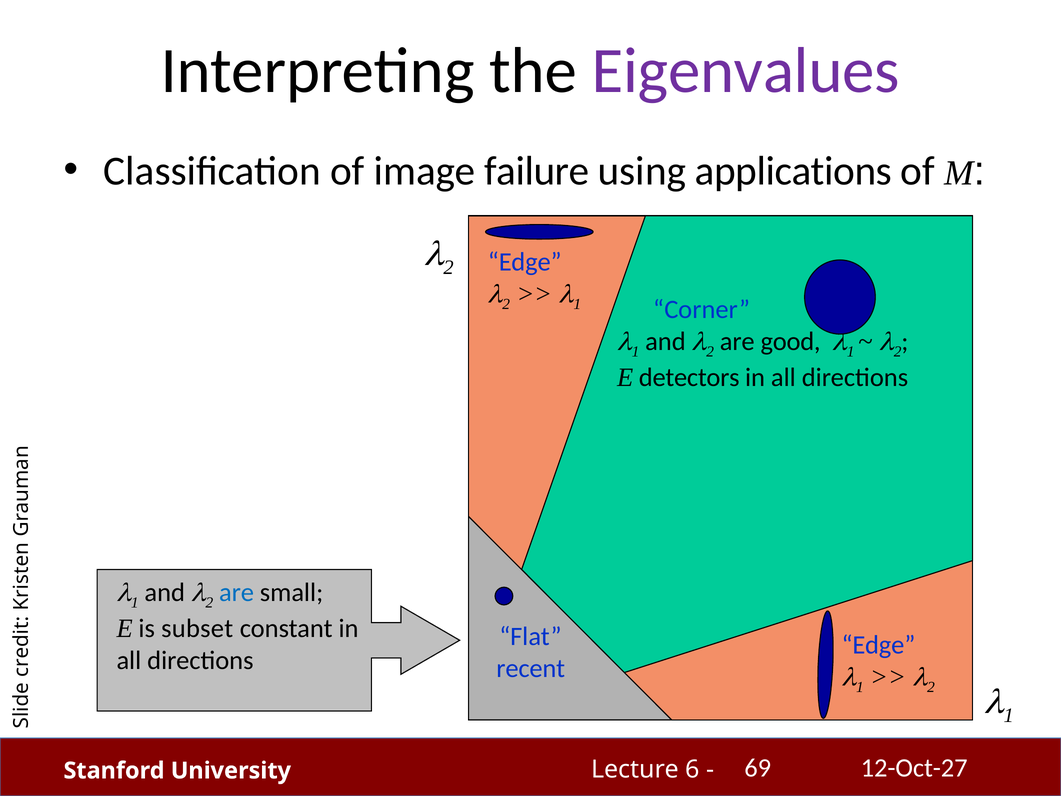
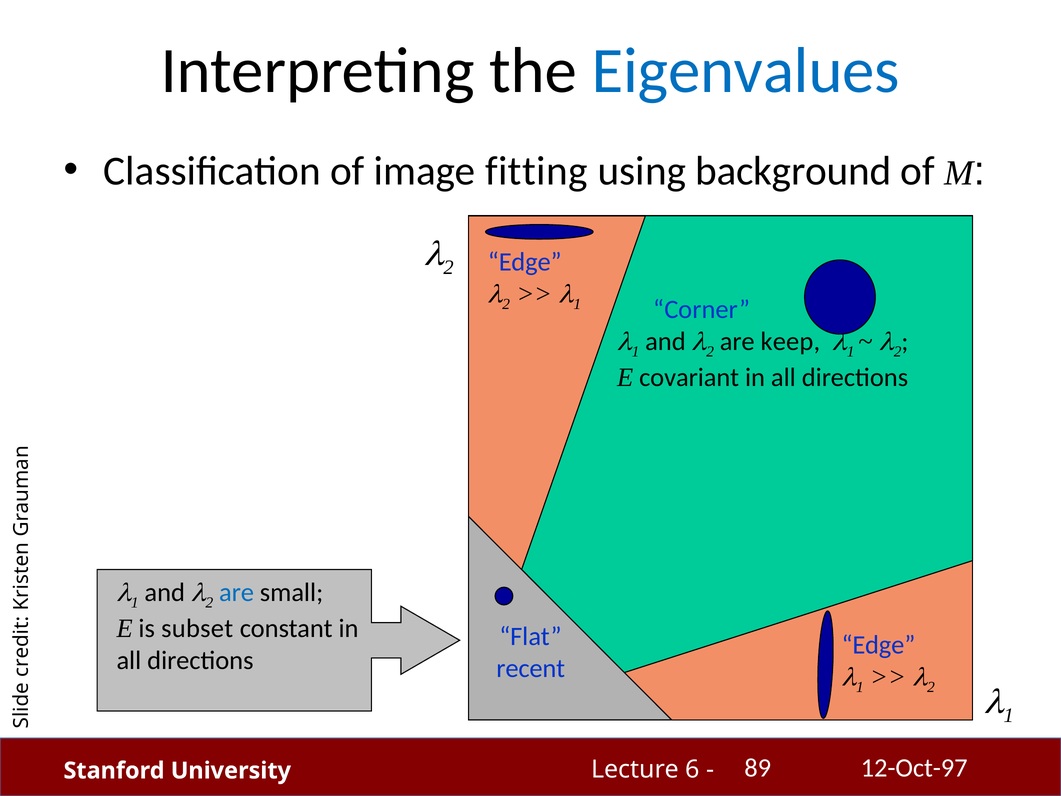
Eigenvalues colour: purple -> blue (746, 71)
failure: failure -> fitting (536, 171)
applications: applications -> background (793, 171)
good: good -> keep (790, 341)
detectors: detectors -> covariant (689, 377)
12-Oct-27: 12-Oct-27 -> 12-Oct-97 (914, 768)
69: 69 -> 89 (758, 768)
